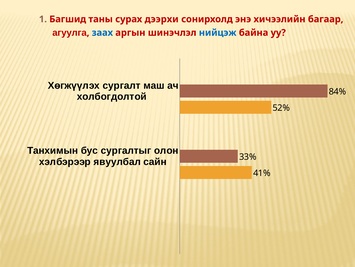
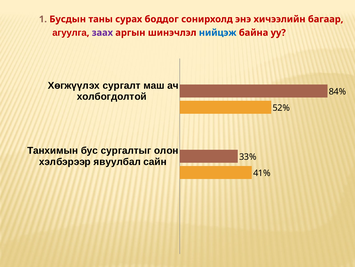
Багшид: Багшид -> Бусдын (68, 19)
дээрхи: дээрхи -> боддог (162, 19)
заах colour: blue -> purple (102, 33)
